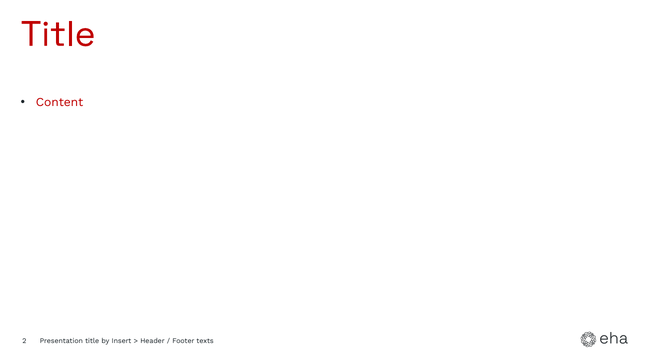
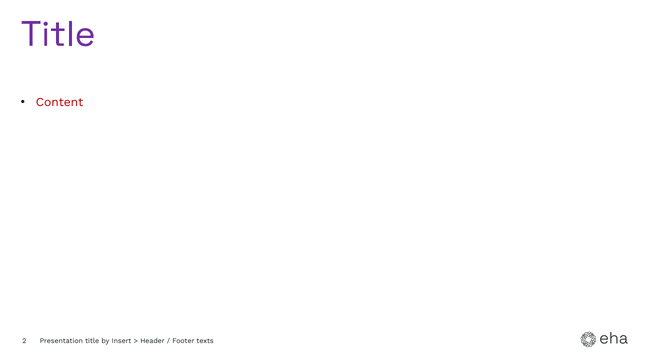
Title colour: red -> purple (58, 34)
